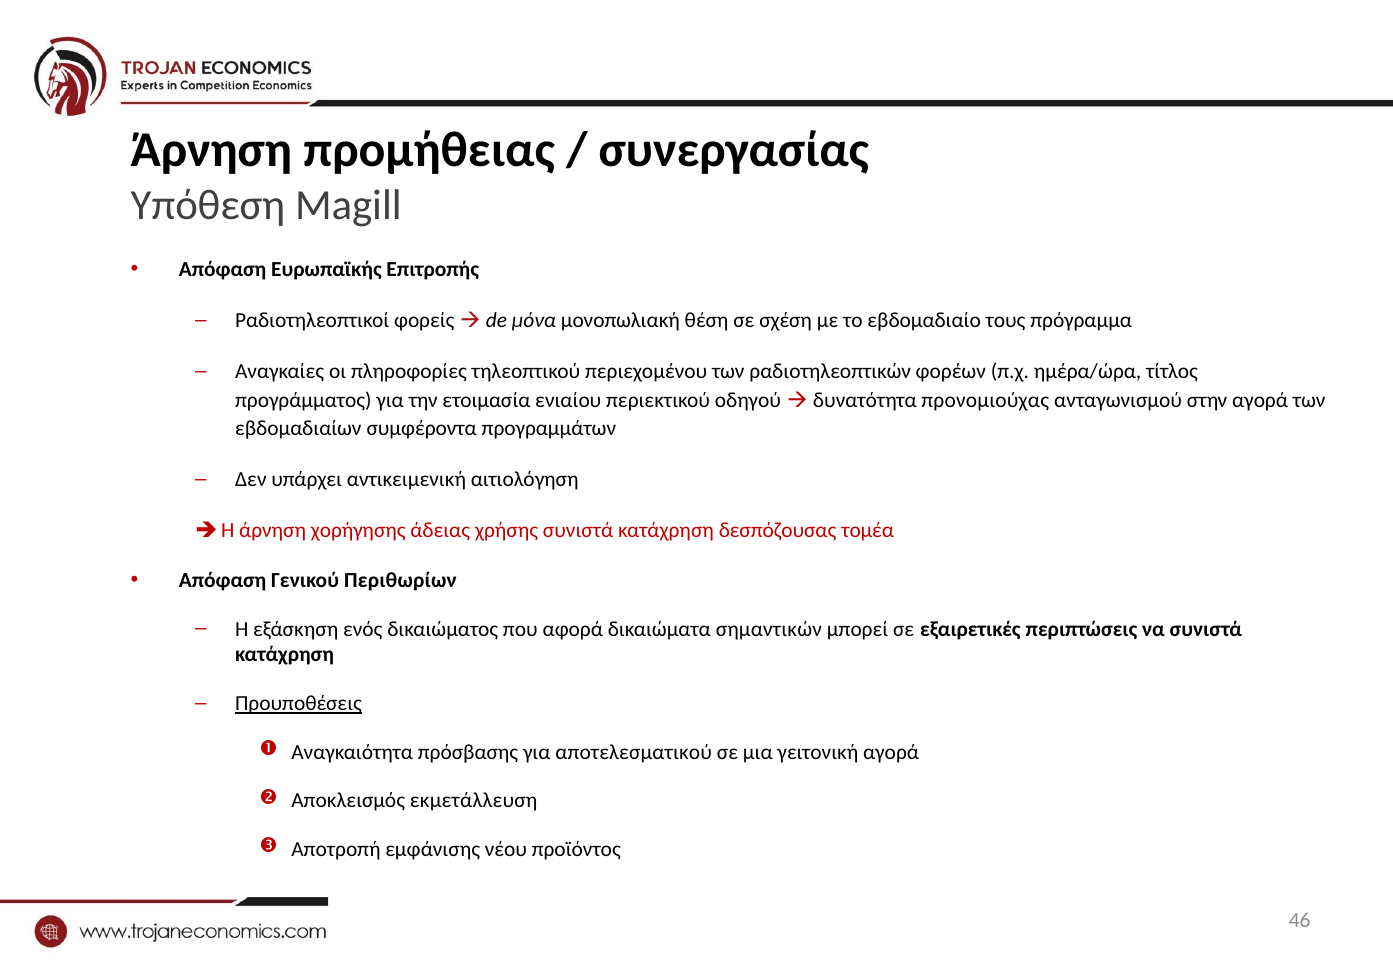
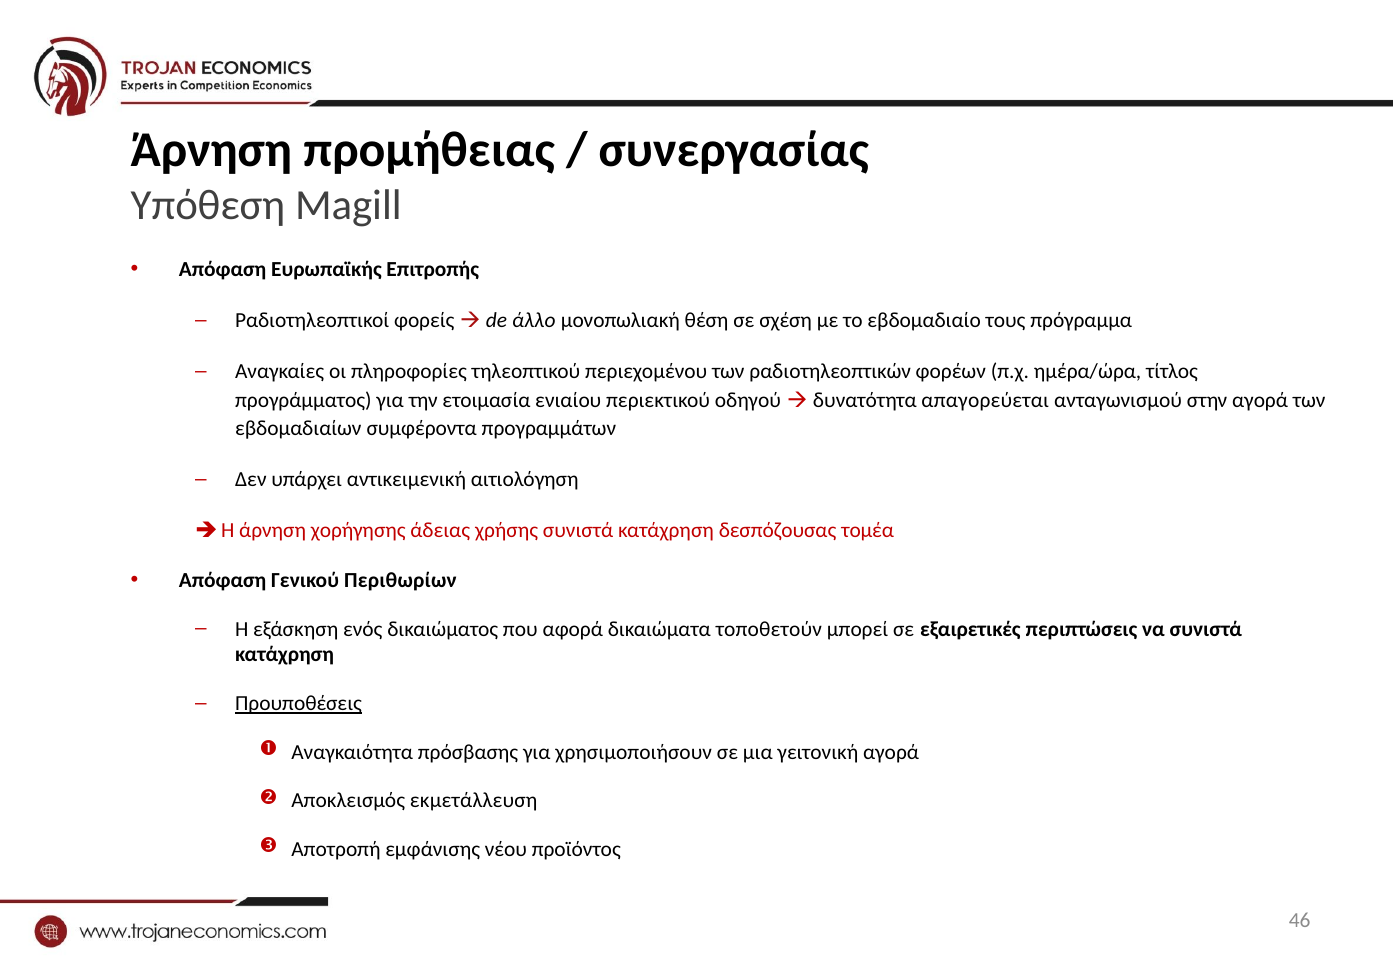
μόνα: μόνα -> άλλο (534, 321)
προνομιούχας: προνομιούχας -> απαγορεύεται (985, 400)
σημαντικών: σημαντικών -> τοποθετούν (769, 629)
αποτελεσματικού: αποτελεσματικού -> χρησιμοποιήσουν (634, 752)
